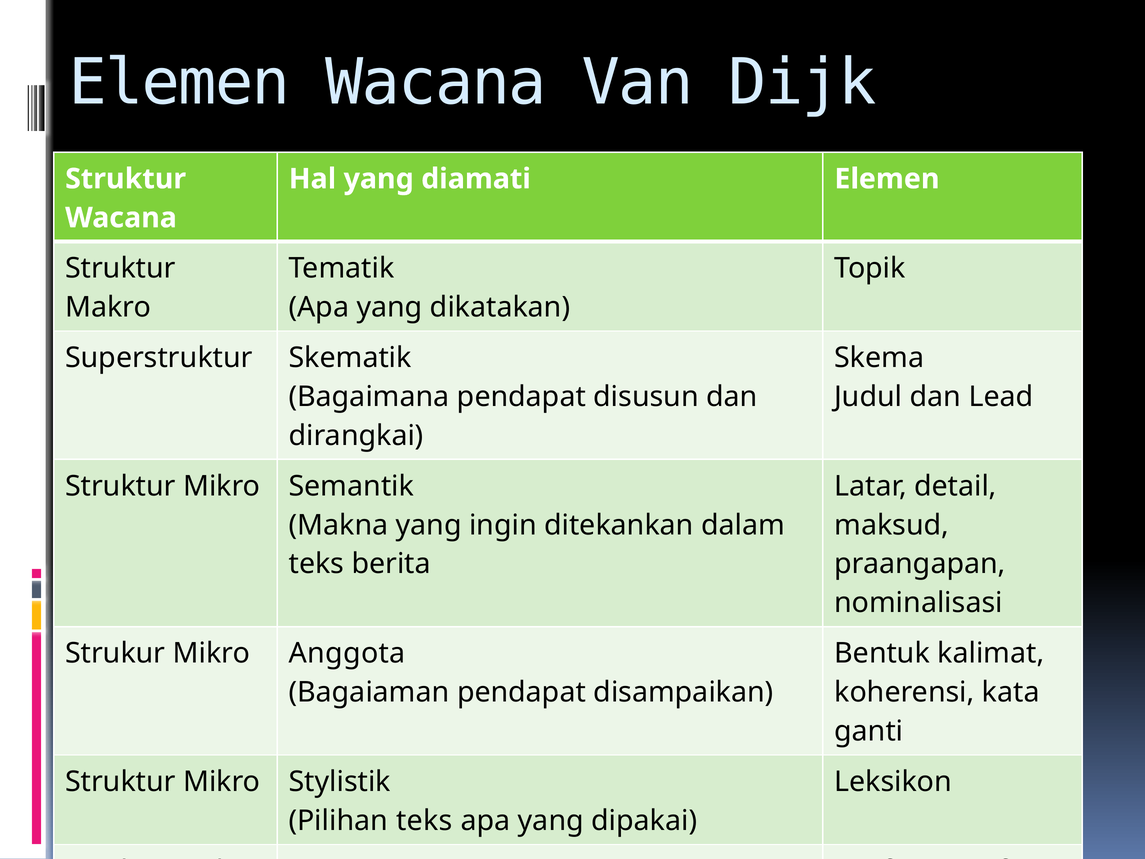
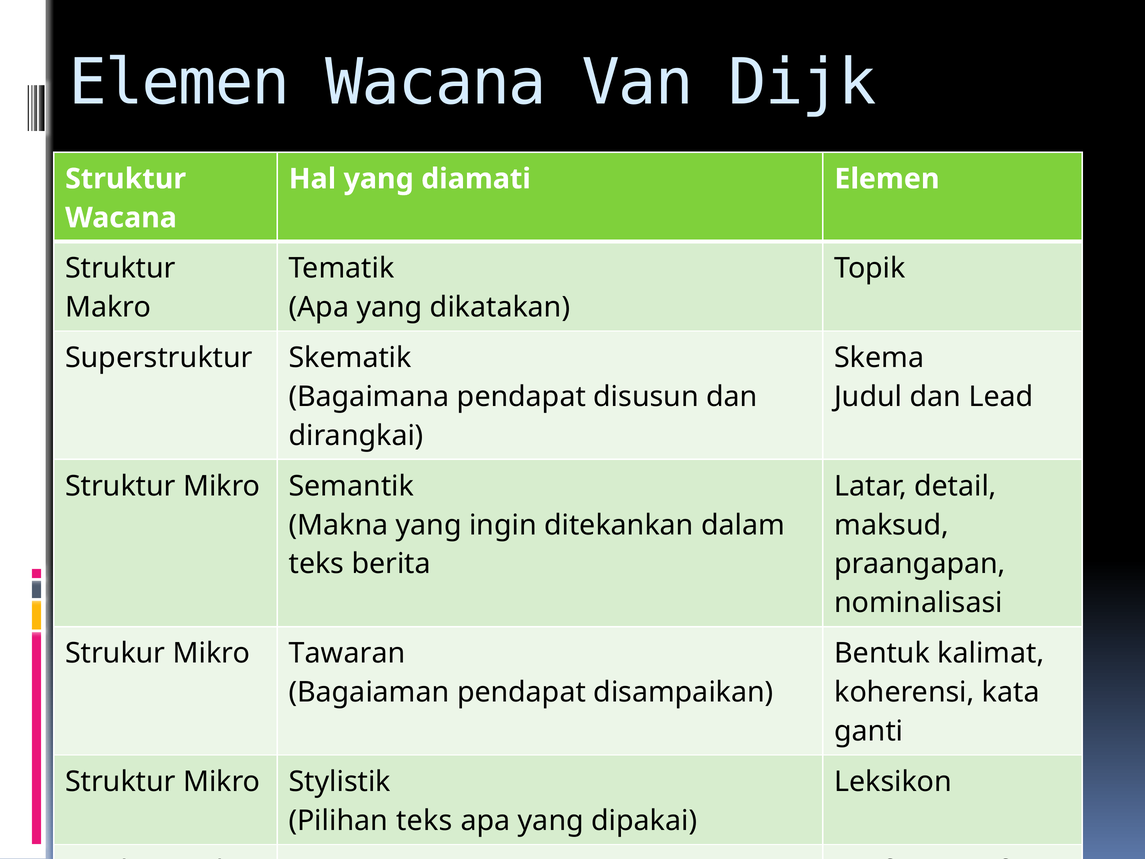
Anggota: Anggota -> Tawaran (347, 653)
